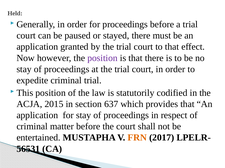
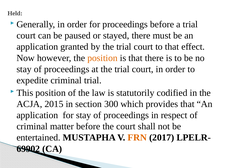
position colour: purple -> orange (102, 58)
637: 637 -> 300 (111, 104)
56531: 56531 -> 69902 (28, 149)
